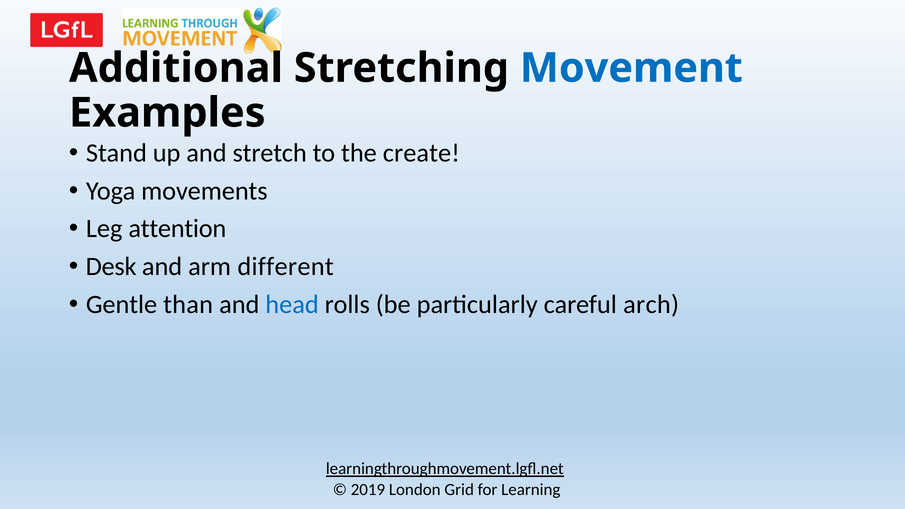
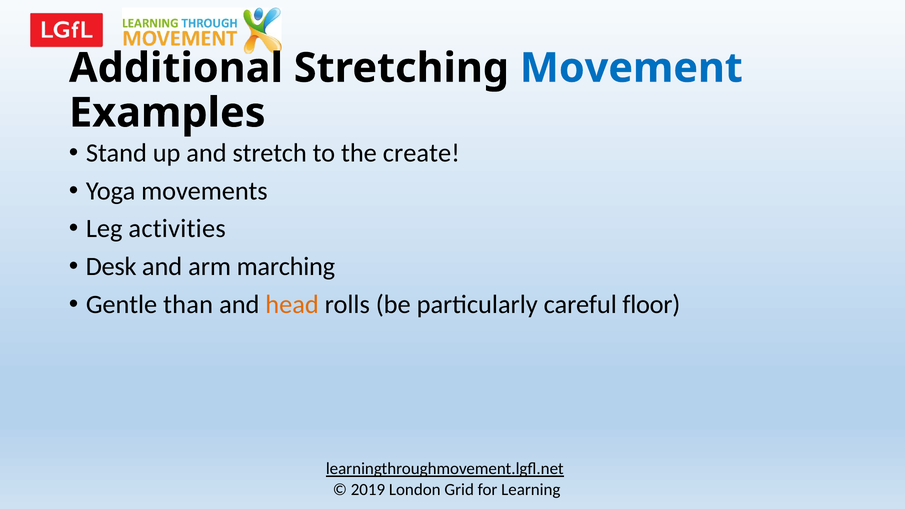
attention: attention -> activities (177, 229)
different: different -> marching (286, 267)
head colour: blue -> orange (292, 305)
arch: arch -> floor (651, 305)
